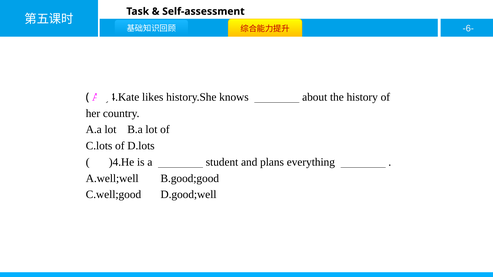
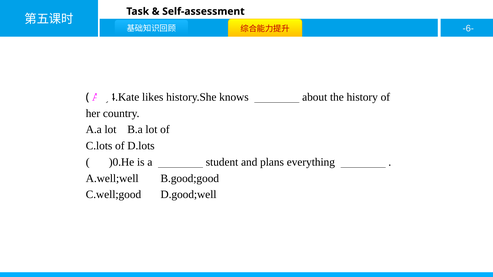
)4.He: )4.He -> )0.He (122, 162)
